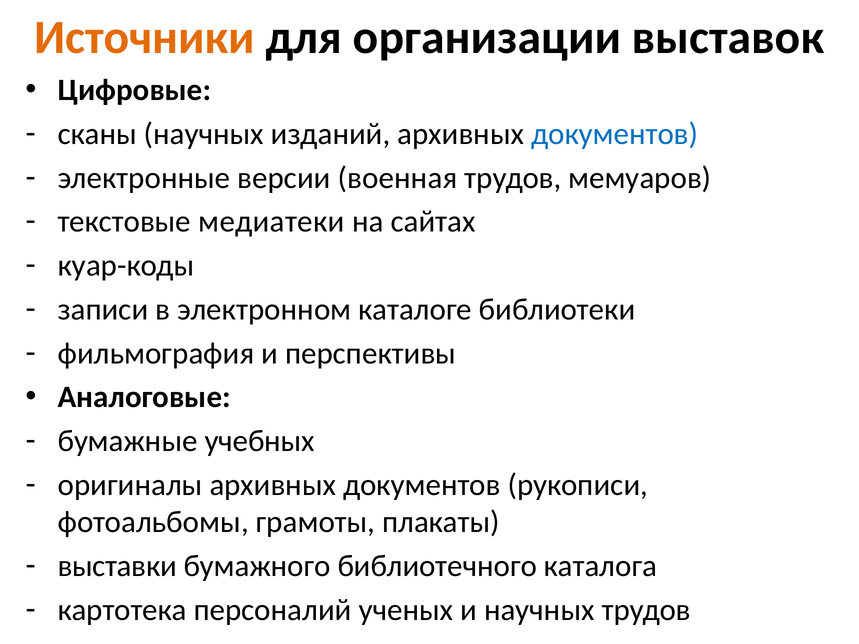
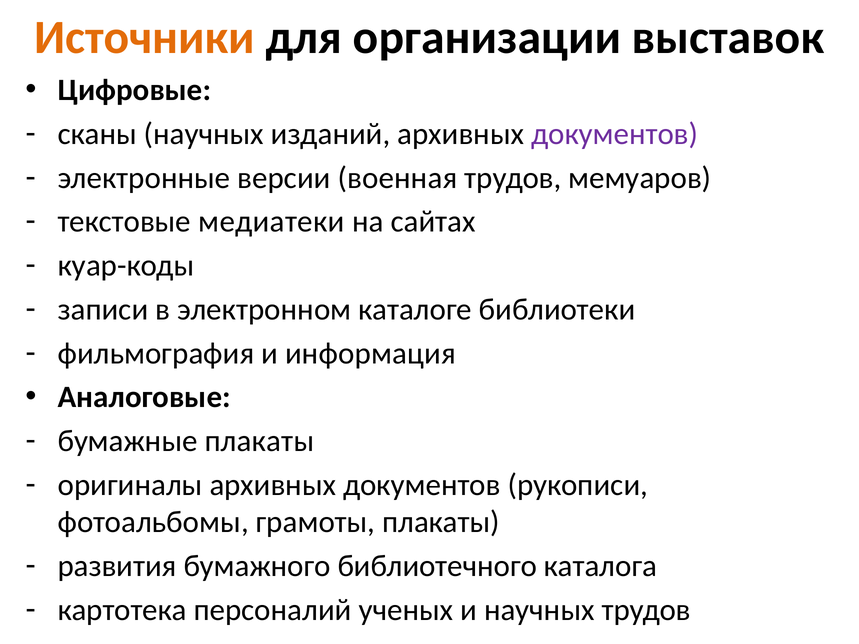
документов colour: blue -> purple (615, 134)
перспективы: перспективы -> информация (371, 354)
бумажные учебных: учебных -> плакаты (259, 441)
выставки: выставки -> развития (117, 566)
